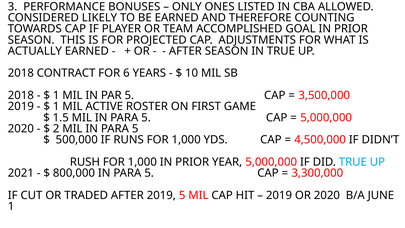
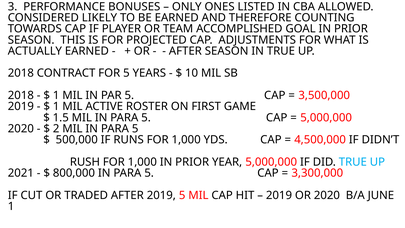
FOR 6: 6 -> 5 (126, 73)
